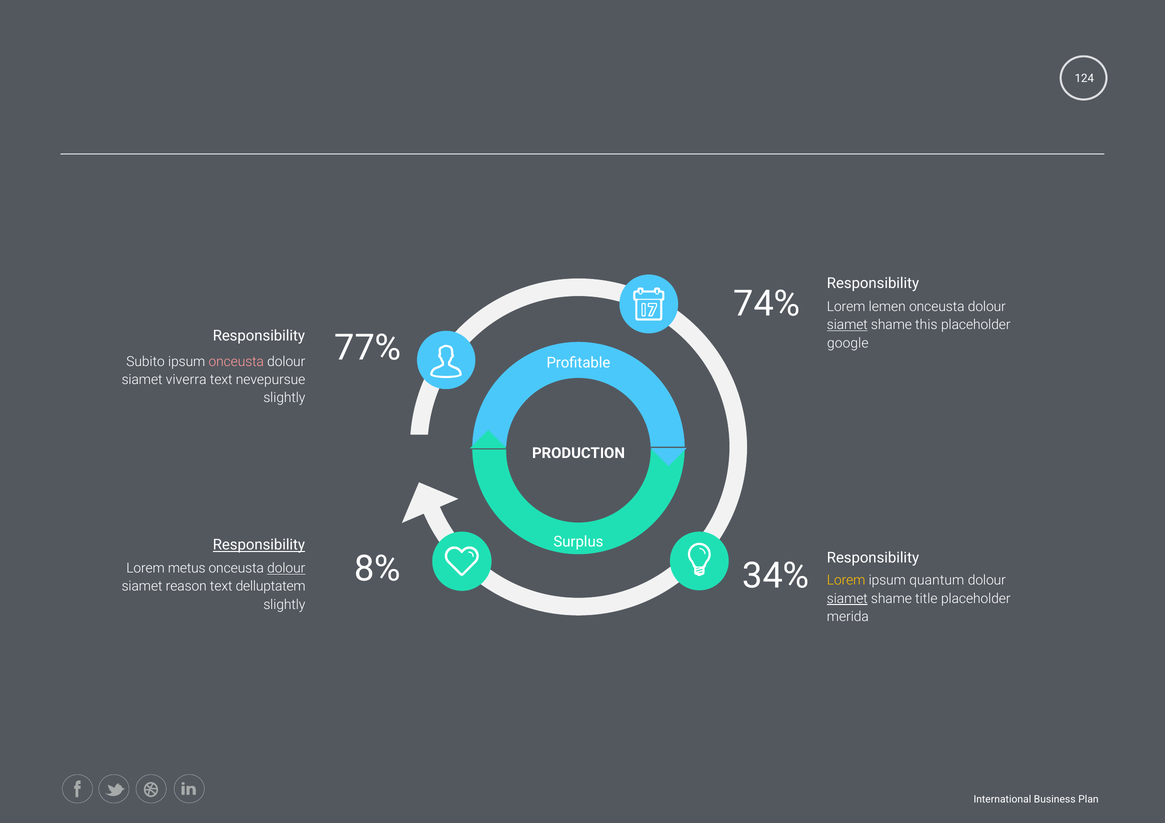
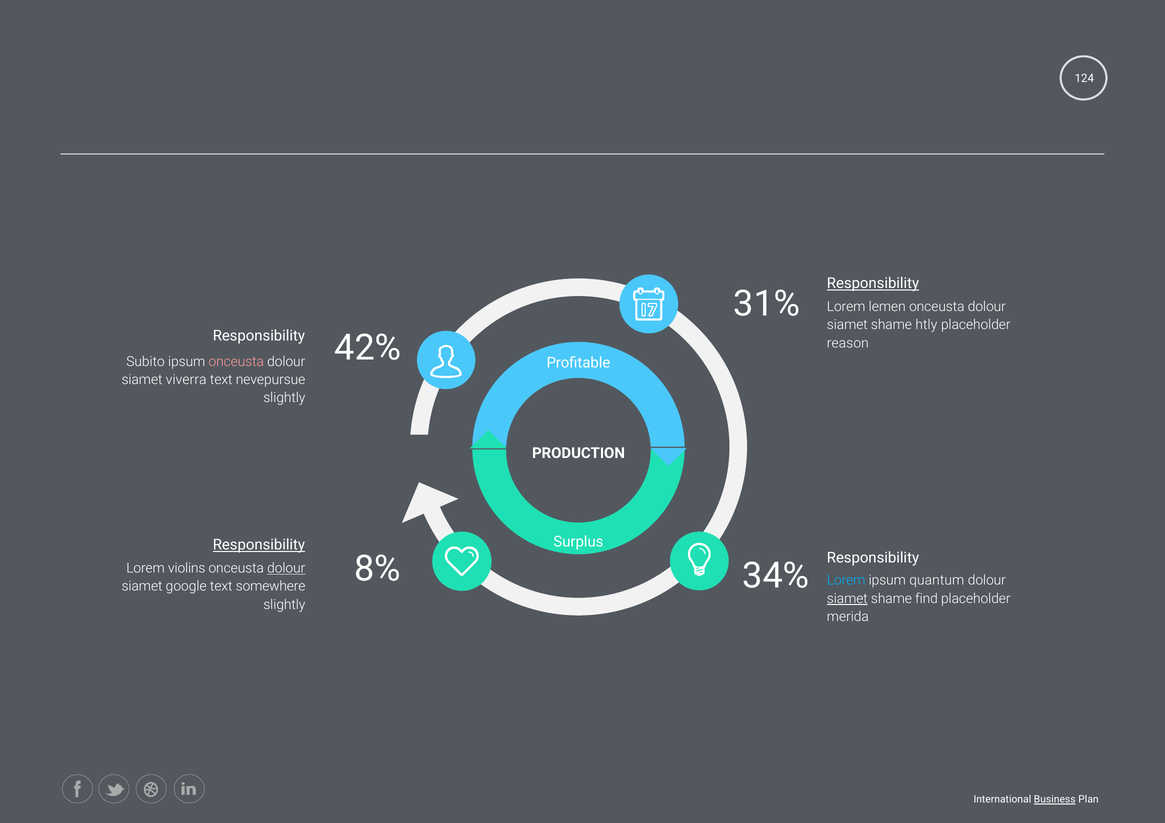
Responsibility underline: none -> present (873, 284)
74%: 74% -> 31% (767, 304)
siamet underline: present -> none (847, 325)
this: this -> htly (926, 325)
77%: 77% -> 42% (368, 348)
google: google -> reason (848, 343)
metus: metus -> violins (187, 569)
Lorem colour: yellow -> light blue (846, 581)
reason: reason -> google (186, 587)
delluptatem: delluptatem -> somewhere (271, 587)
title: title -> find (926, 599)
Business underline: none -> present (1055, 800)
